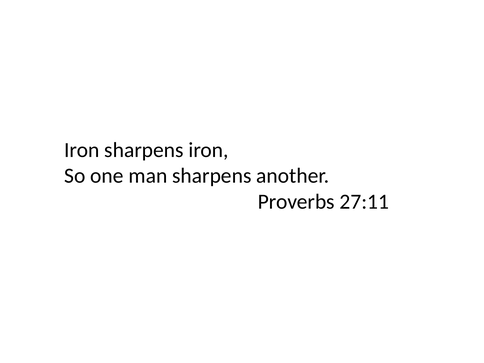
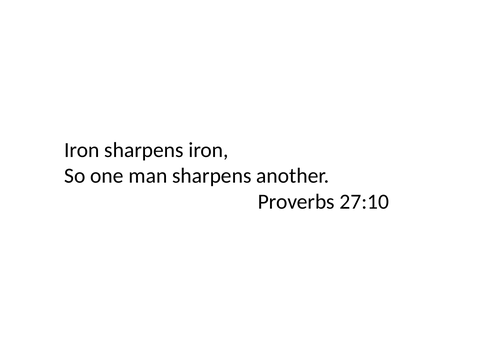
27:11: 27:11 -> 27:10 (364, 202)
